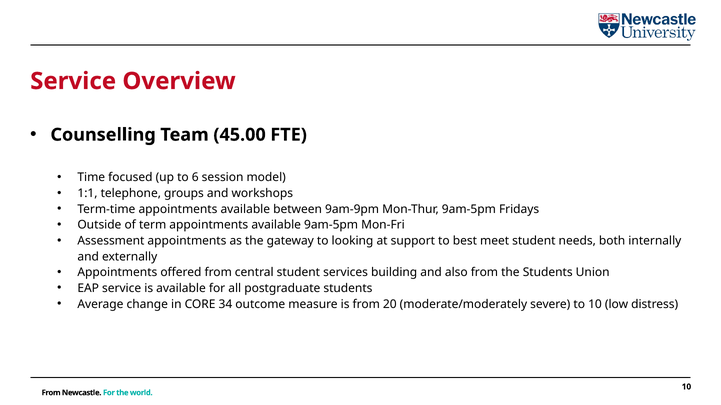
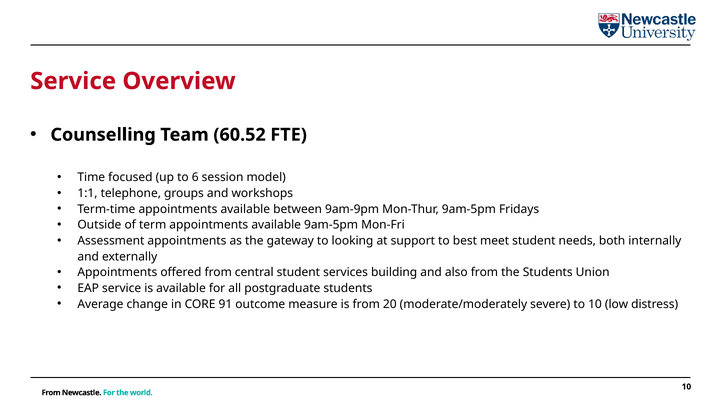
45.00: 45.00 -> 60.52 (240, 135)
34: 34 -> 91 (225, 304)
